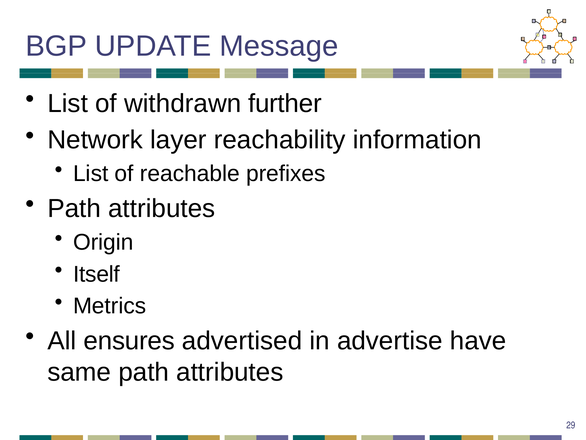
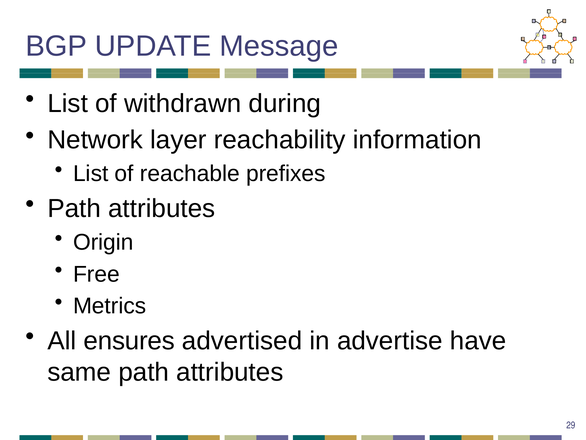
further: further -> during (285, 103)
Itself: Itself -> Free (96, 274)
